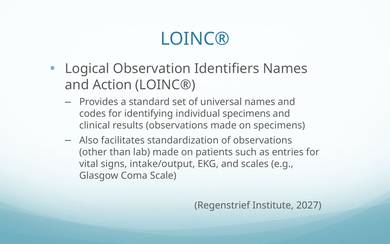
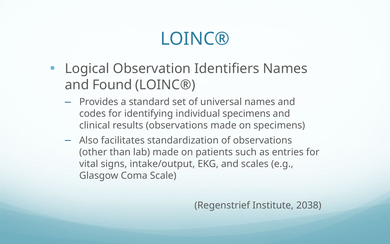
Action: Action -> Found (112, 85)
2027: 2027 -> 2038 (309, 205)
